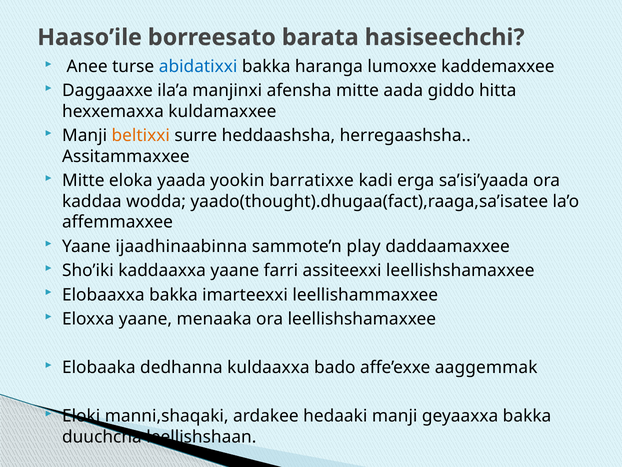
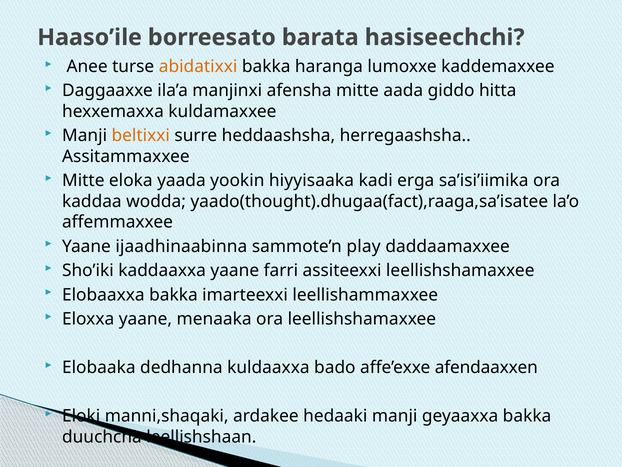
abidatixxi colour: blue -> orange (198, 66)
barratixxe: barratixxe -> hiyyisaaka (311, 181)
sa’isi’yaada: sa’isi’yaada -> sa’isi’iimika (484, 181)
aaggemmak: aaggemmak -> afendaaxxen (486, 367)
